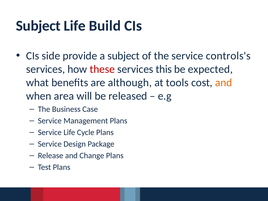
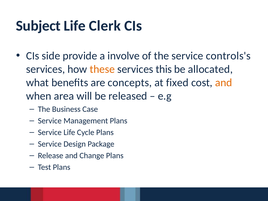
Build: Build -> Clerk (105, 26)
a subject: subject -> involve (124, 56)
these colour: red -> orange (102, 69)
expected: expected -> allocated (210, 69)
although: although -> concepts (130, 83)
tools: tools -> fixed (177, 83)
